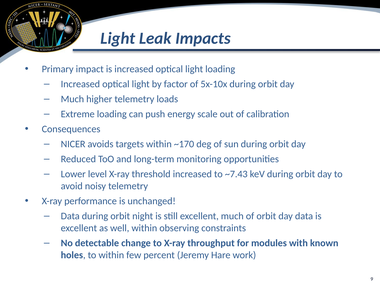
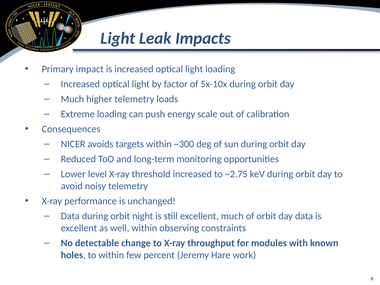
~170: ~170 -> ~300 (184, 144)
~7.43: ~7.43 -> ~2.75 (236, 174)
